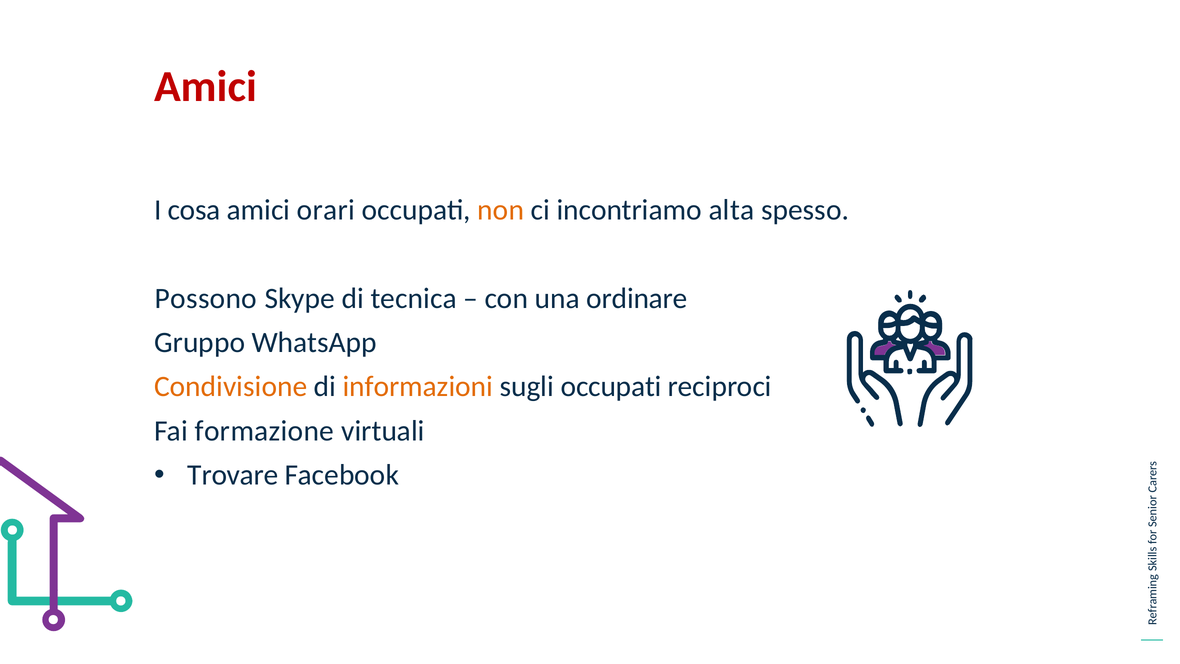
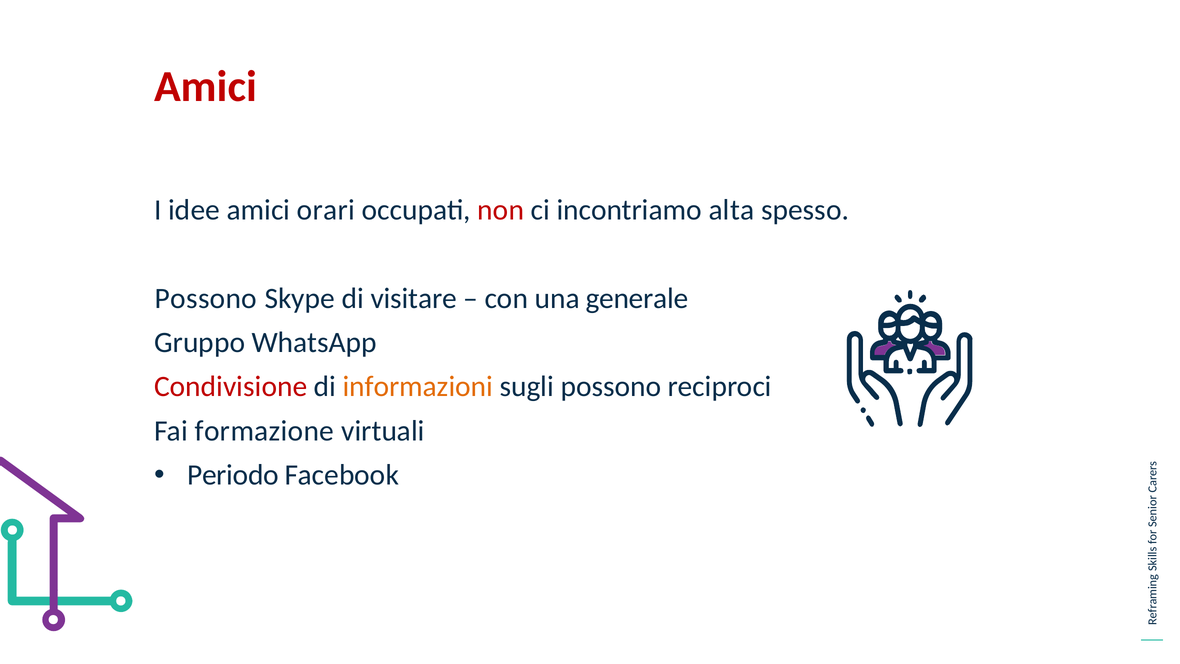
cosa: cosa -> idee (194, 210)
non colour: orange -> red (501, 210)
tecnica: tecnica -> visitare (414, 298)
ordinare: ordinare -> generale (637, 298)
Condivisione colour: orange -> red (231, 387)
sugli occupati: occupati -> possono (611, 387)
Trovare: Trovare -> Periodo (233, 475)
